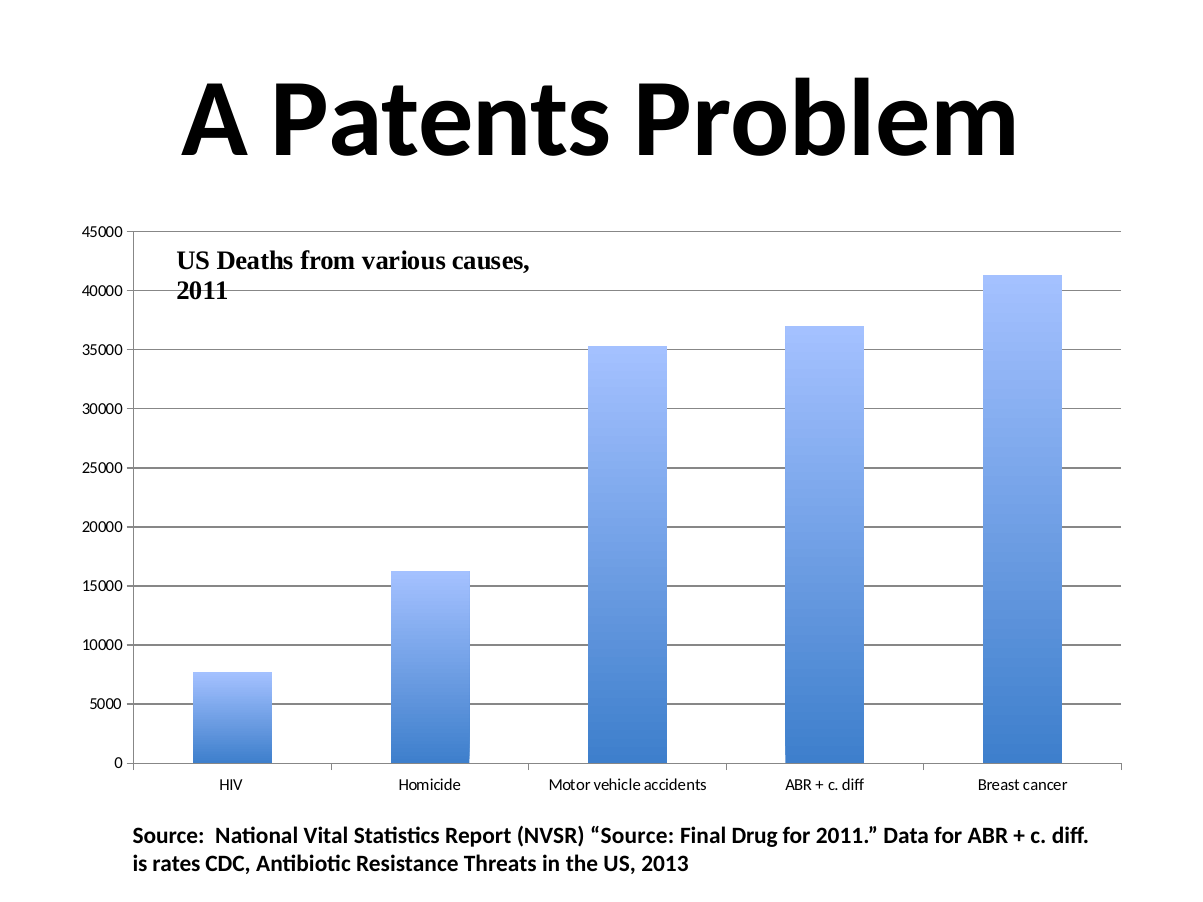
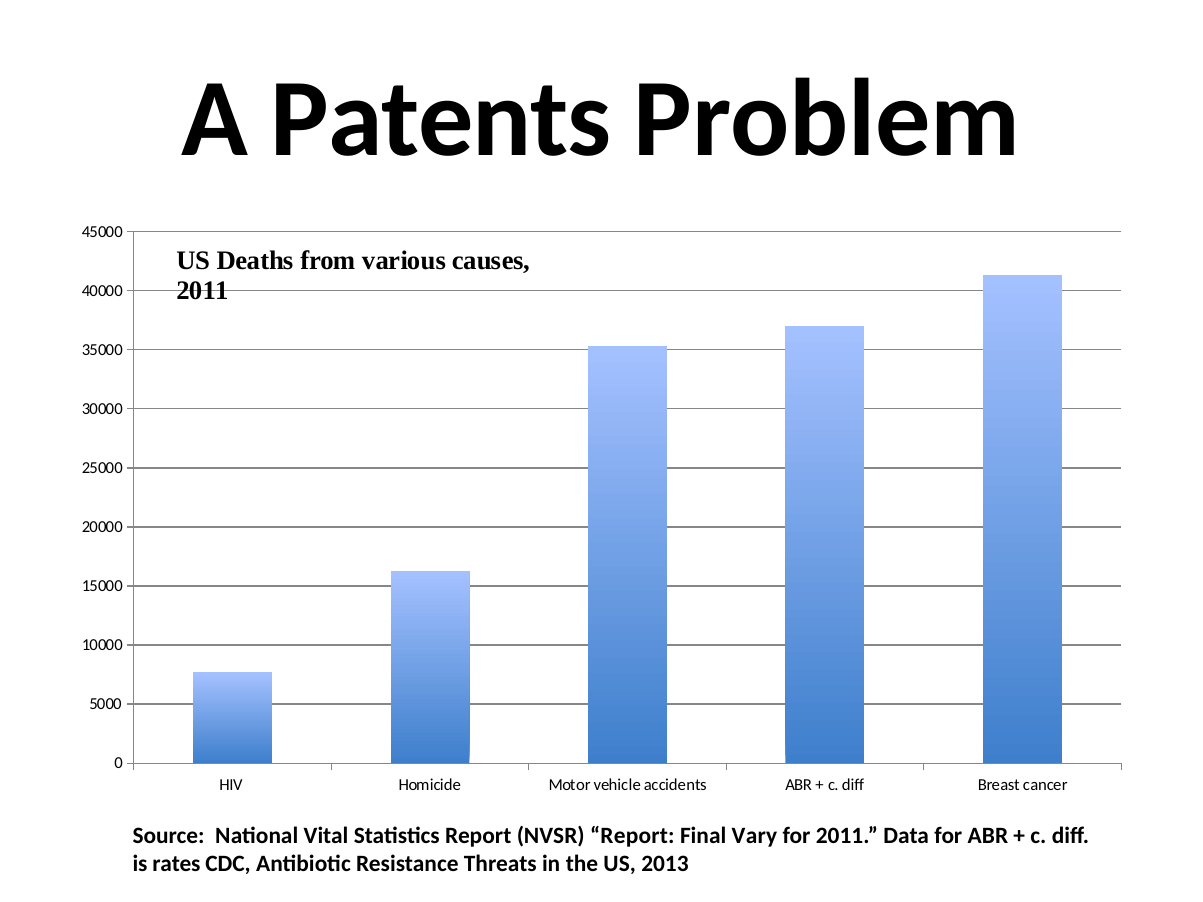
NVSR Source: Source -> Report (632, 836)
Drug: Drug -> Vary (754, 836)
